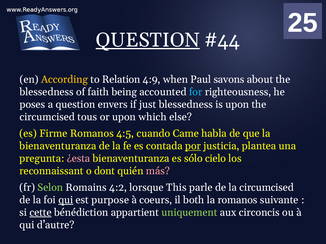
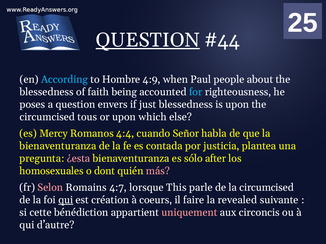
According colour: yellow -> light blue (65, 80)
Relation: Relation -> Hombre (121, 80)
savons: savons -> people (229, 80)
Firme: Firme -> Mercy (54, 134)
4:5: 4:5 -> 4:4 (125, 134)
Came: Came -> Señor (186, 134)
por underline: present -> none (193, 146)
cielo: cielo -> after (216, 159)
reconnaissant: reconnaissant -> homosexuales (52, 171)
Selon colour: light green -> pink (50, 188)
4:2: 4:2 -> 4:7 (118, 188)
purpose: purpose -> création (110, 200)
both: both -> faire (194, 200)
la romanos: romanos -> revealed (237, 200)
cette underline: present -> none (41, 213)
uniquement colour: light green -> pink (189, 213)
